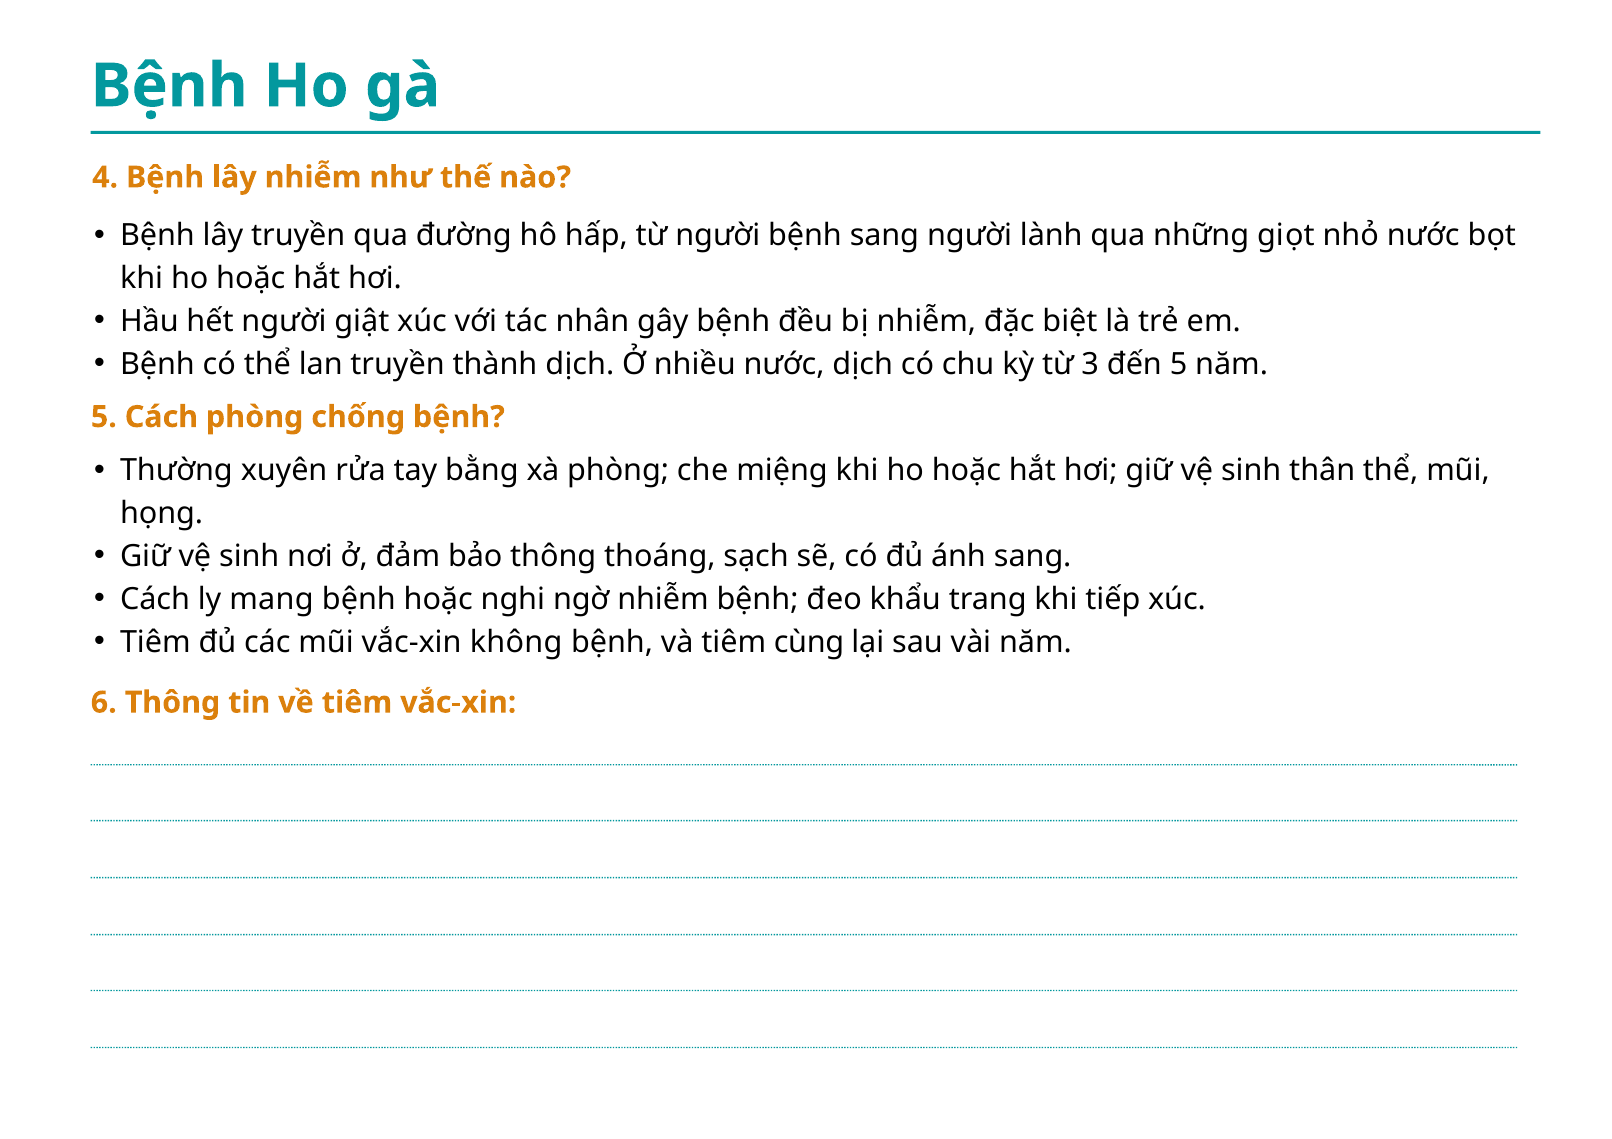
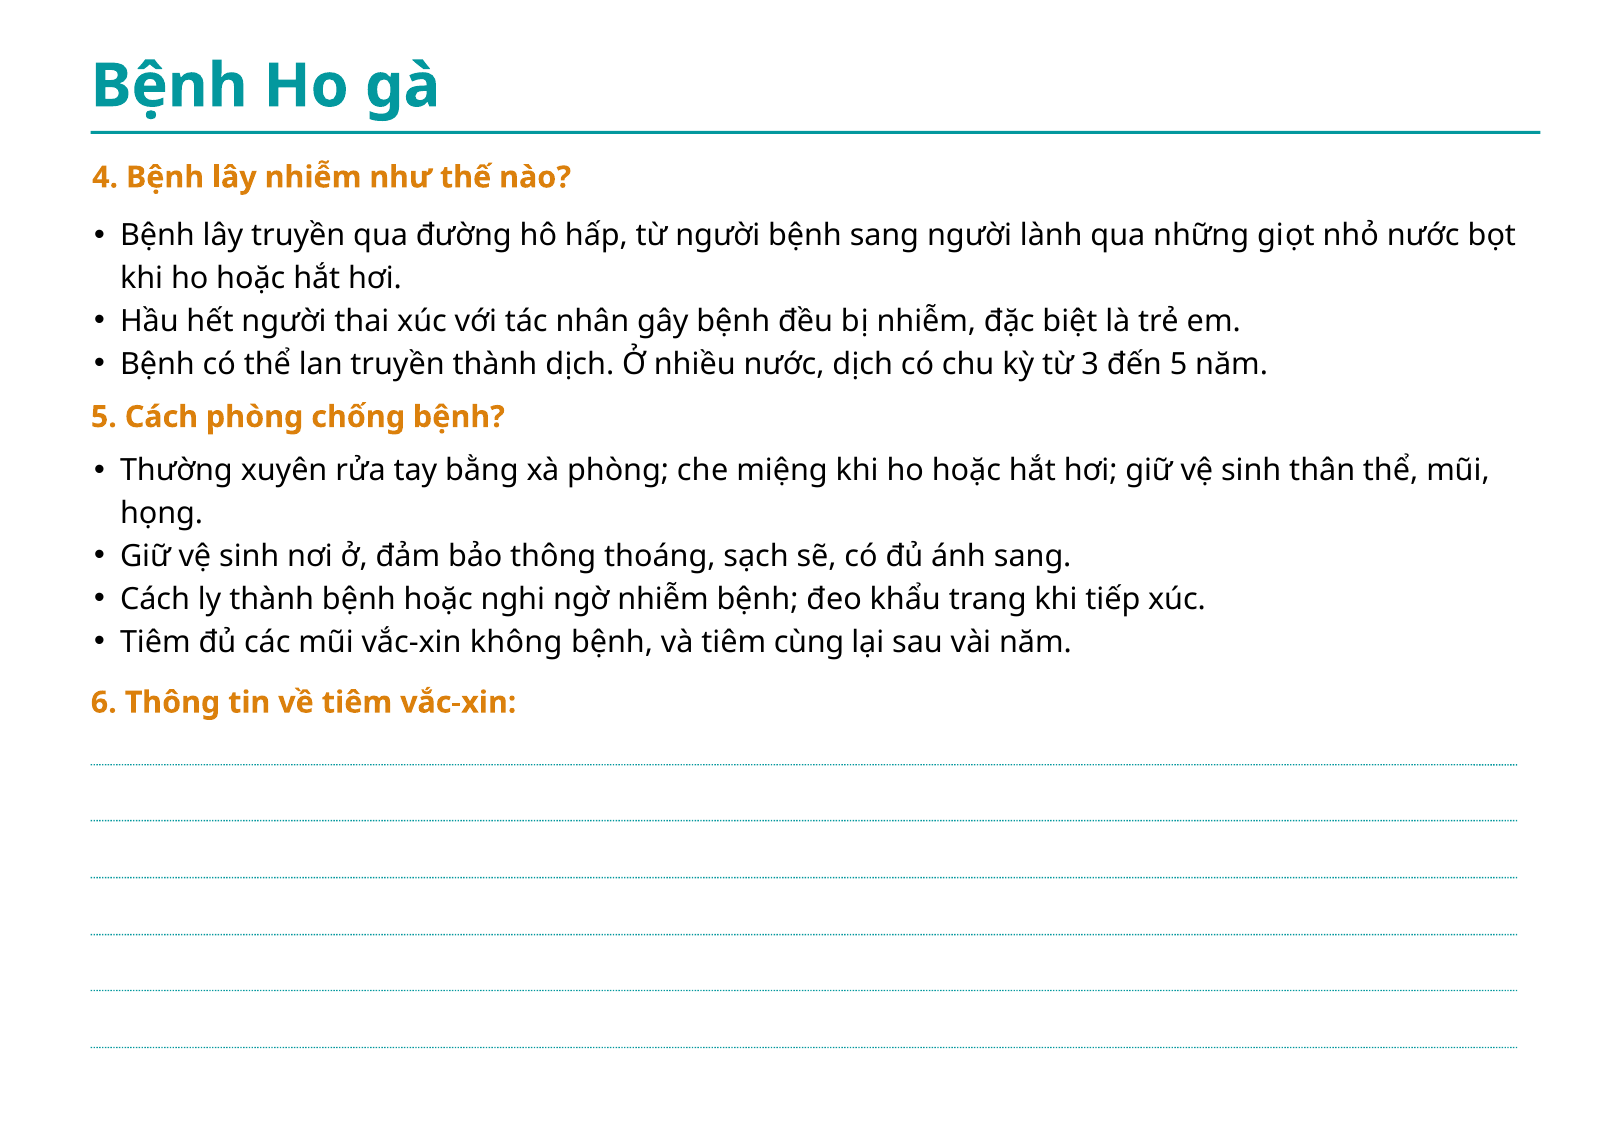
giật: giật -> thai (362, 321)
ly mang: mang -> thành (272, 599)
